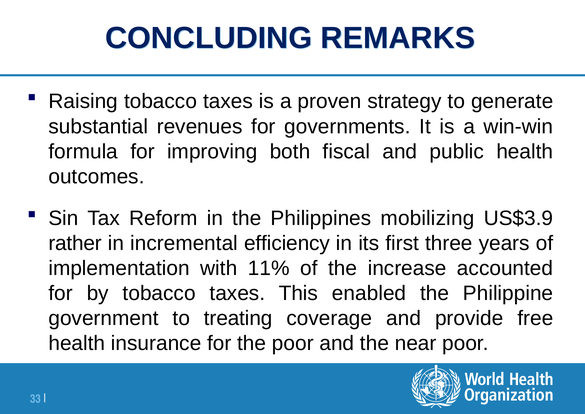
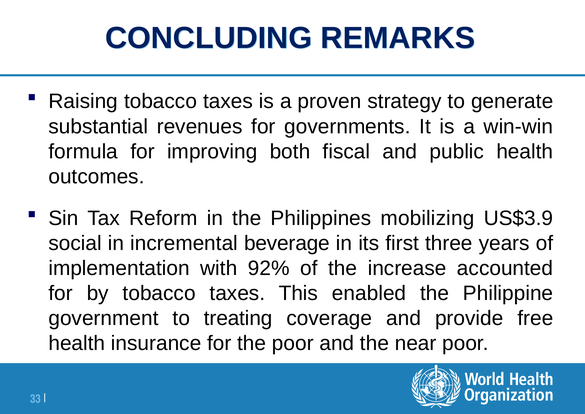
rather: rather -> social (75, 243)
efficiency: efficiency -> beverage (287, 243)
11%: 11% -> 92% (269, 268)
